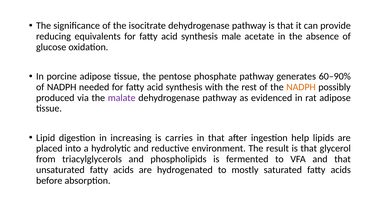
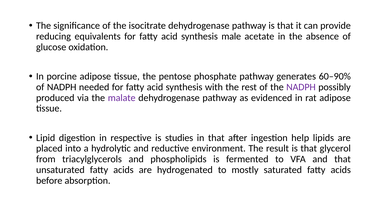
NADPH colour: orange -> purple (301, 87)
increasing: increasing -> respective (131, 138)
carries: carries -> studies (179, 138)
